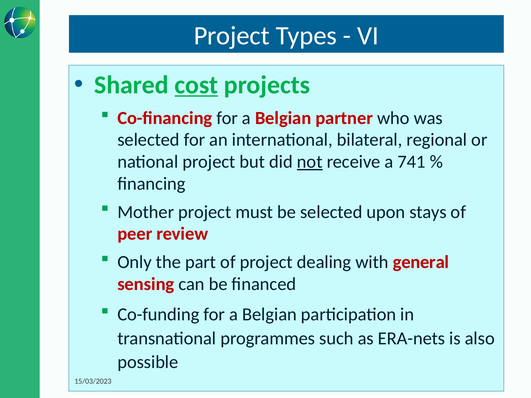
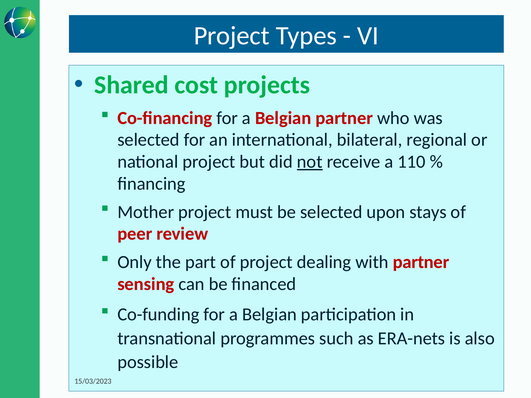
cost underline: present -> none (196, 85)
741: 741 -> 110 (412, 162)
with general: general -> partner (421, 262)
